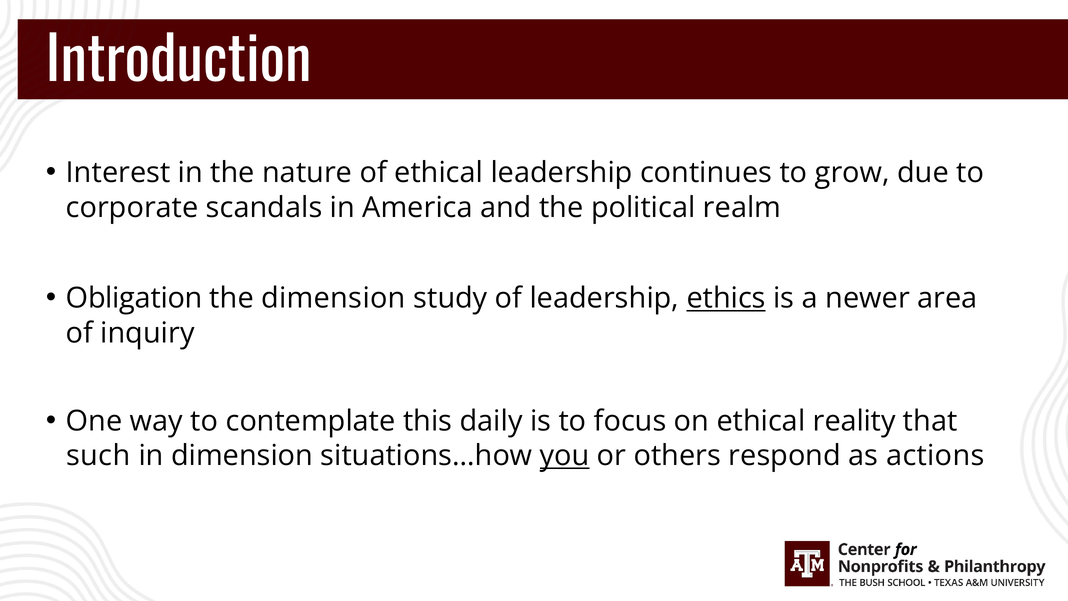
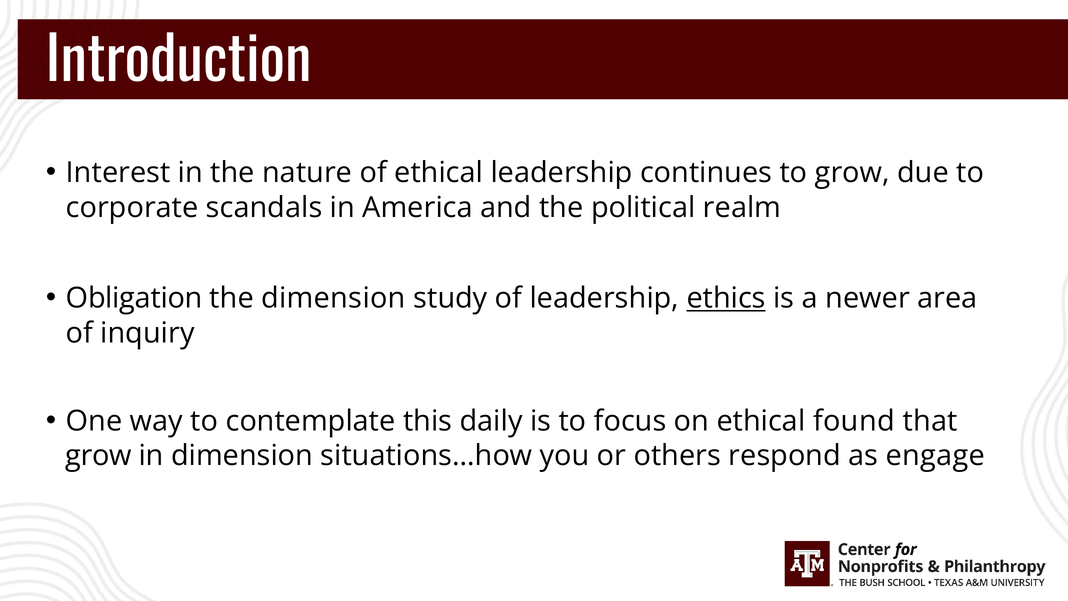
reality: reality -> found (854, 421)
such: such -> grow (99, 456)
you underline: present -> none (565, 456)
actions: actions -> engage (935, 456)
